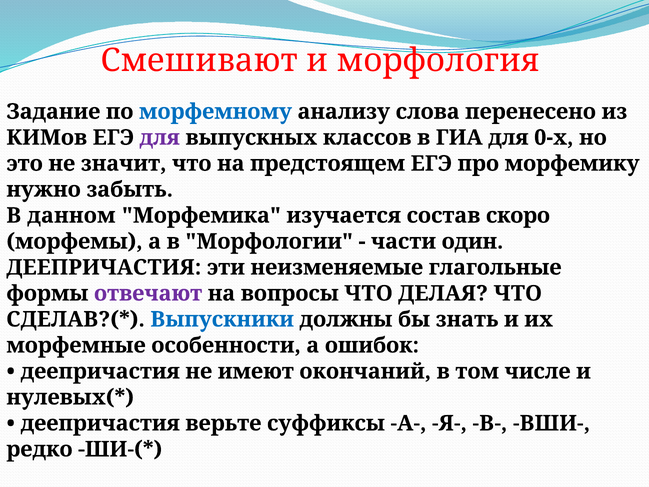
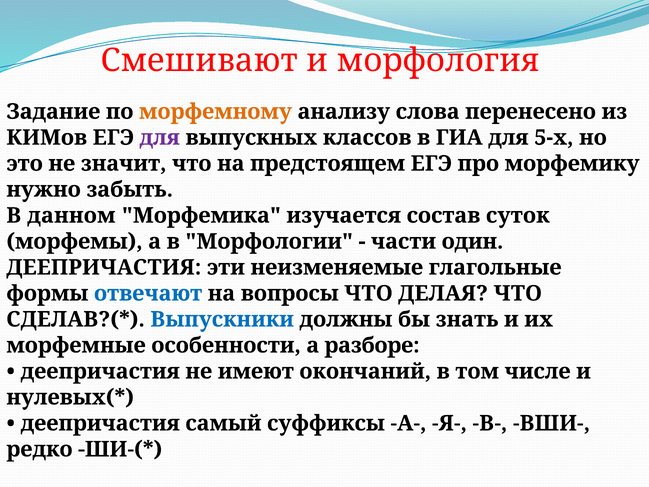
морфемному colour: blue -> orange (215, 112)
0-х: 0-х -> 5-х (554, 138)
скоро: скоро -> суток (518, 215)
отвечают colour: purple -> blue (148, 293)
ошибок: ошибок -> разборе (372, 345)
верьте: верьте -> самый (223, 423)
